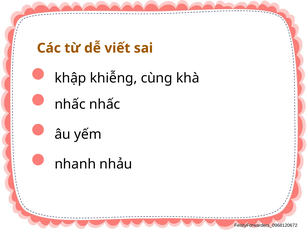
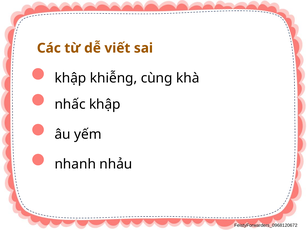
nhấc nhấc: nhấc -> khập (105, 105)
